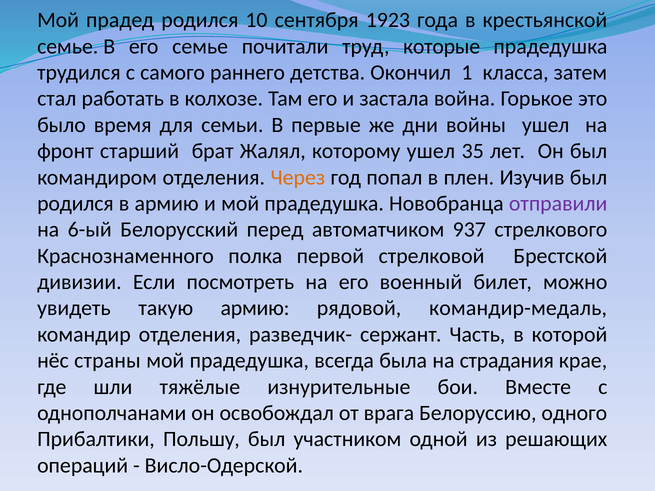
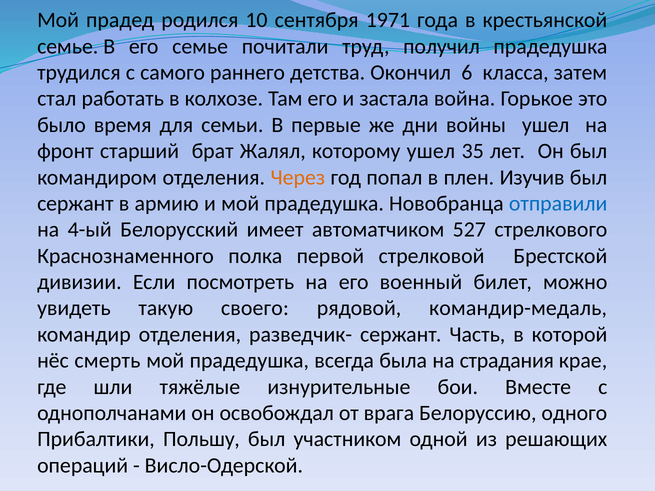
1923: 1923 -> 1971 (388, 20)
которые: которые -> получил (442, 46)
1: 1 -> 6 (467, 73)
родился: родился -> сержант (75, 204)
отправили colour: purple -> blue (558, 204)
6-ый: 6-ый -> 4-ый (90, 230)
перед: перед -> имеет (275, 230)
937: 937 -> 527 (469, 230)
такую армию: армию -> своего (255, 308)
страны: страны -> смерть (107, 361)
